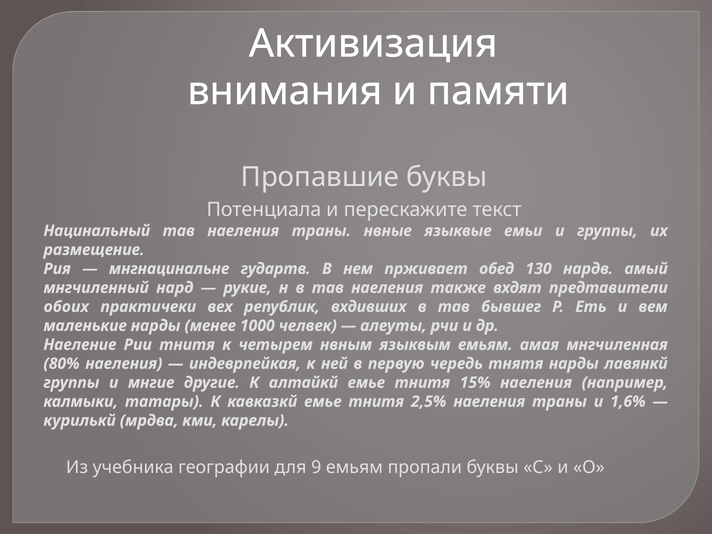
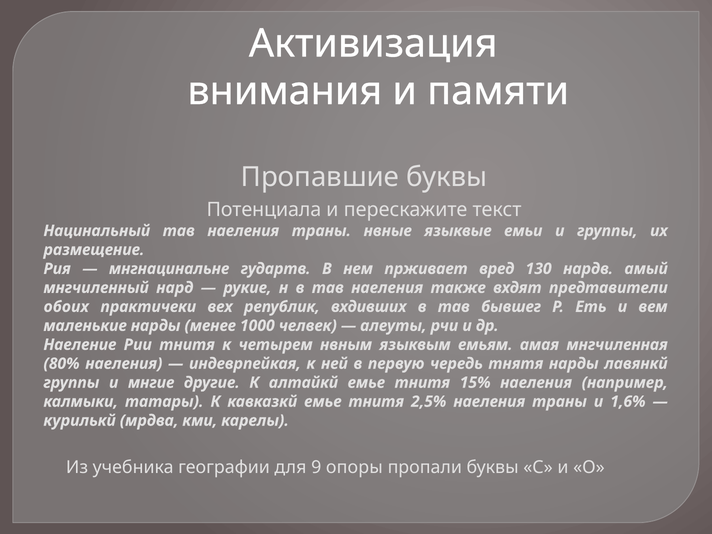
обед: обед -> вред (497, 269)
9 емьям: емьям -> опоры (354, 468)
